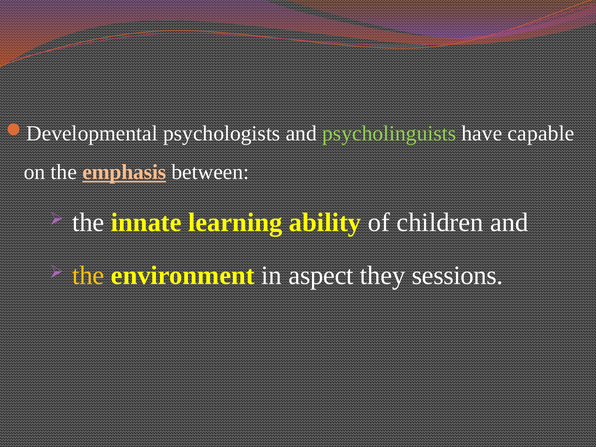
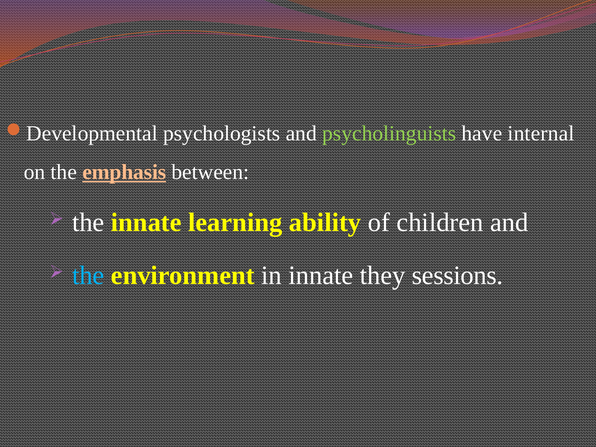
capable: capable -> internal (541, 133)
the colour: yellow -> light blue (88, 276)
in aspect: aspect -> innate (321, 276)
